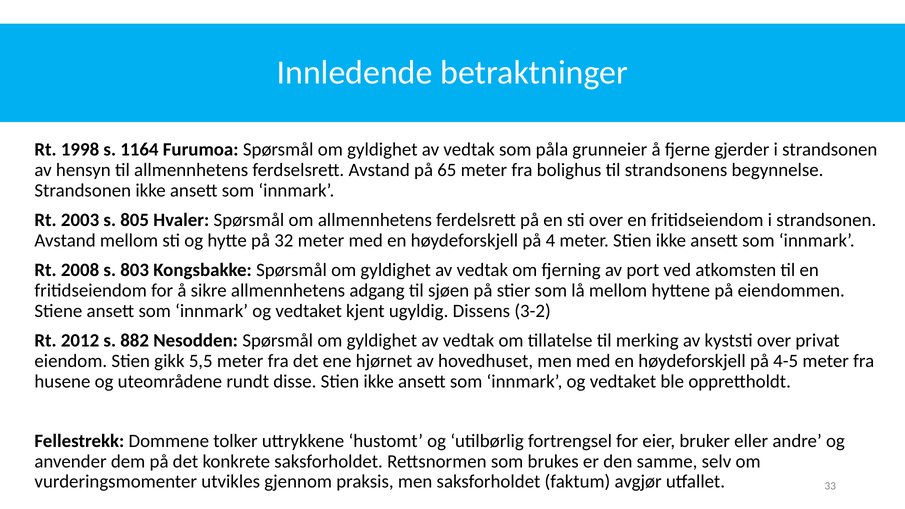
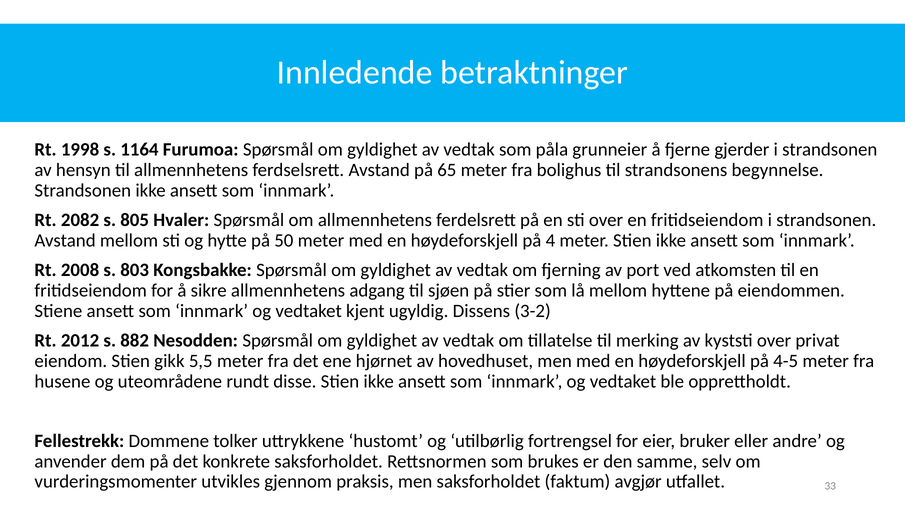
2003: 2003 -> 2082 (80, 220)
32: 32 -> 50 (284, 240)
